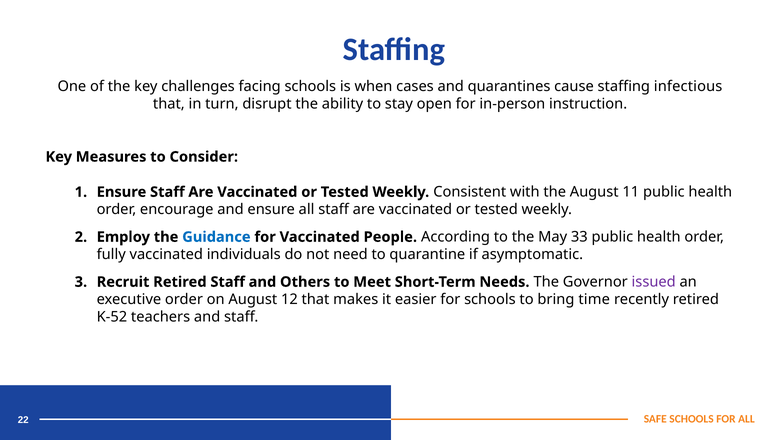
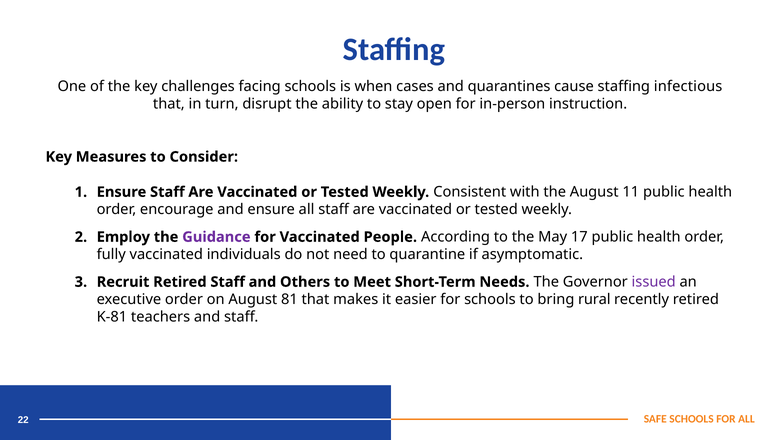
Guidance colour: blue -> purple (216, 237)
33: 33 -> 17 (579, 237)
12: 12 -> 81 (289, 299)
time: time -> rural (594, 299)
K-52: K-52 -> K-81 (112, 317)
